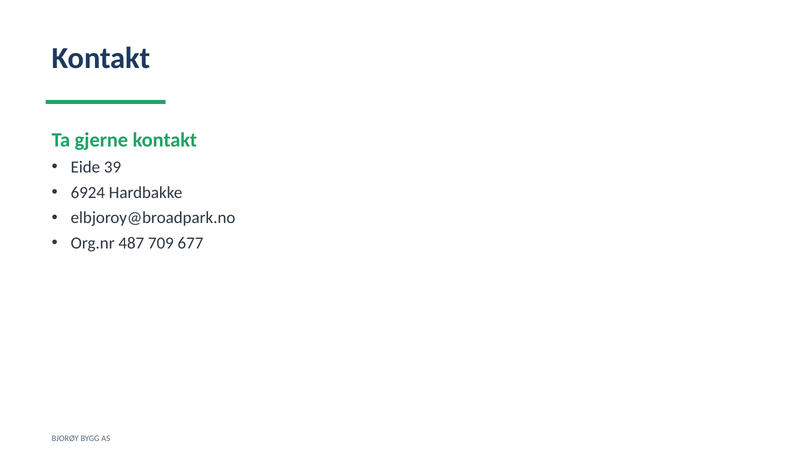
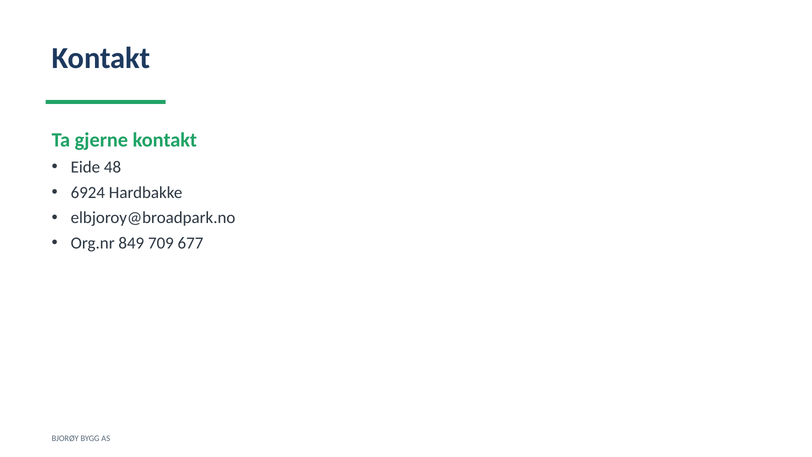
39: 39 -> 48 (113, 167)
487: 487 -> 849 (131, 243)
